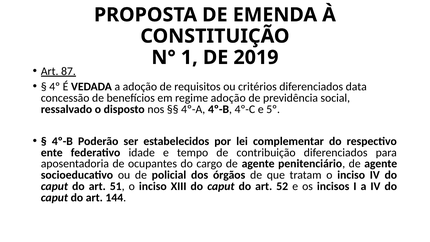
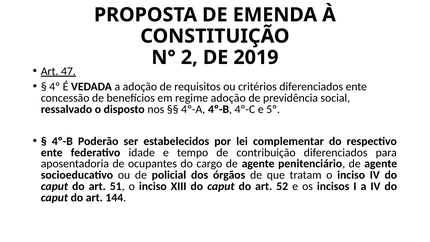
1: 1 -> 2 (189, 57)
87: 87 -> 47 (68, 71)
diferenciados data: data -> ente (356, 87)
